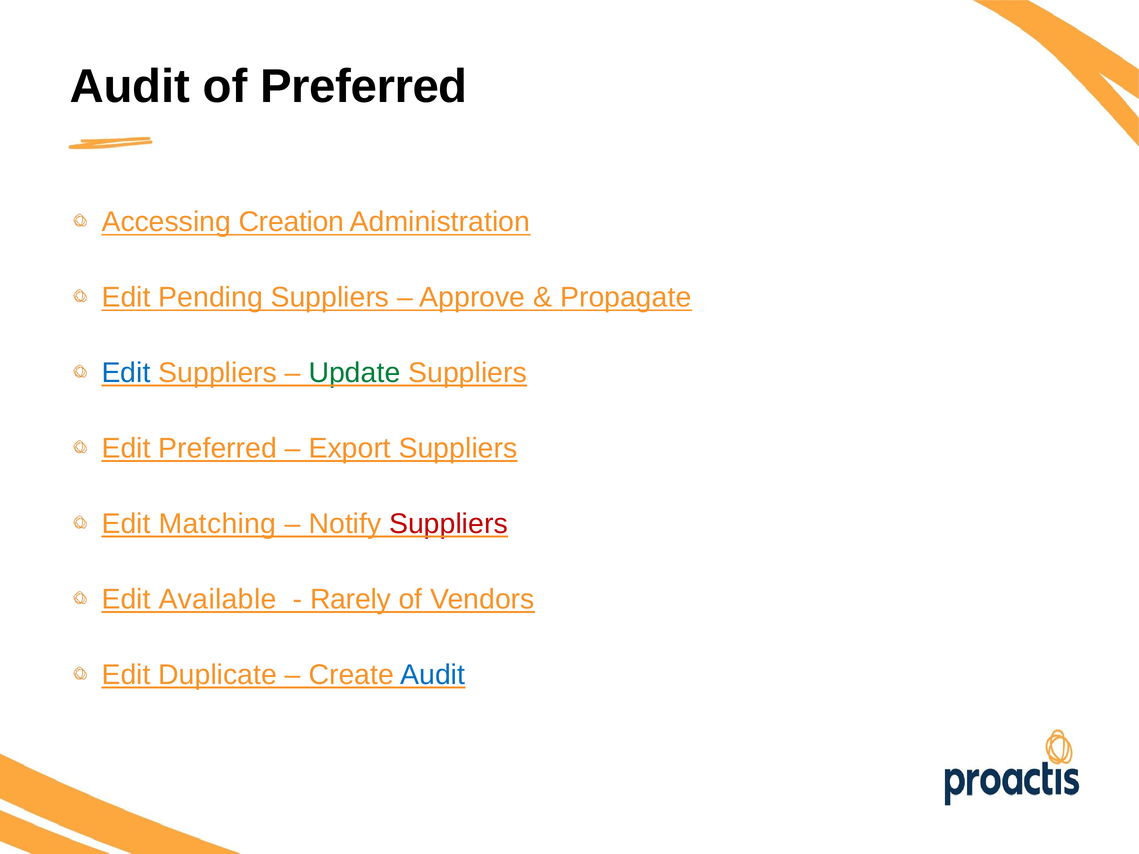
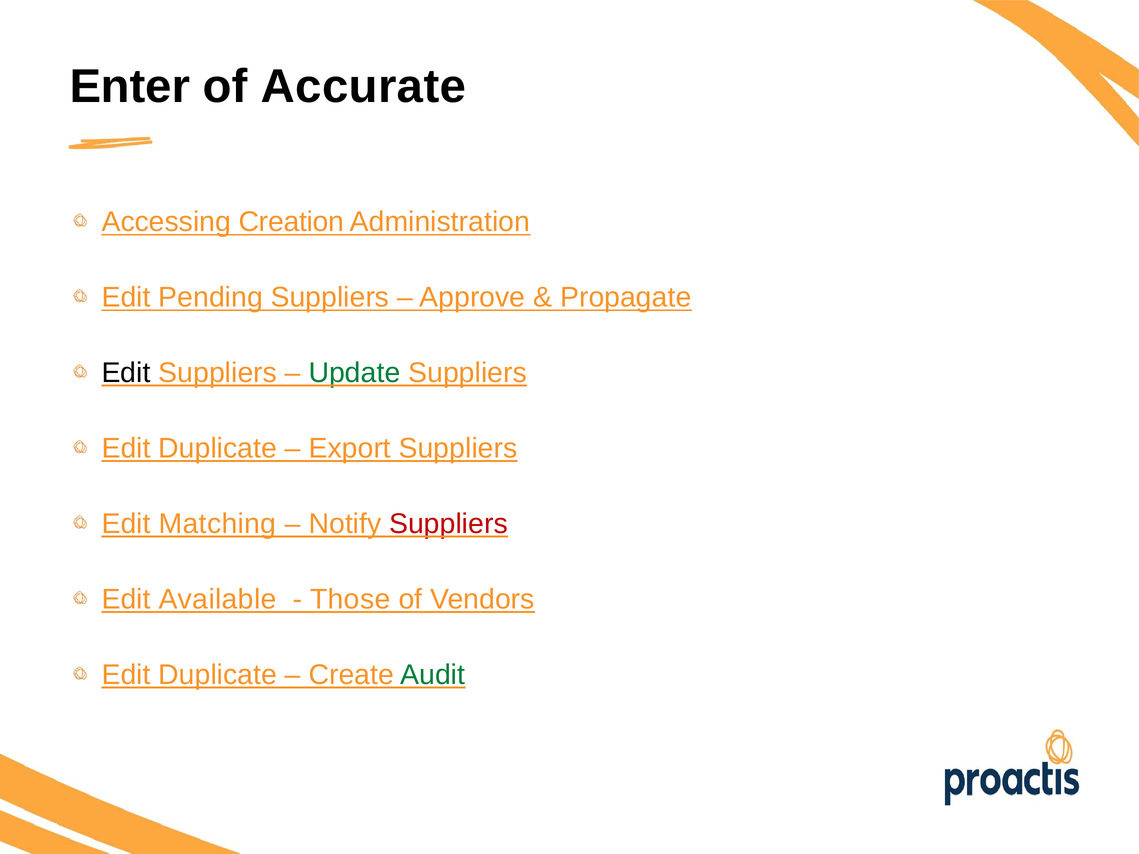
Audit: Audit -> Enter (130, 86)
of Preferred: Preferred -> Accurate (363, 86)
Edit colour: blue -> black (126, 373)
Preferred: Preferred -> Duplicate (218, 449)
Rarely: Rarely -> Those (350, 600)
Audit colour: blue -> green (433, 675)
